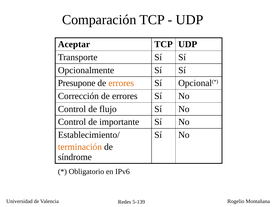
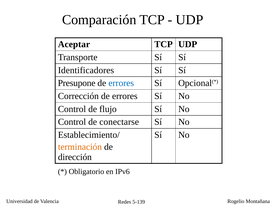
Opcionalmente: Opcionalmente -> Identificadores (86, 70)
errores colour: orange -> blue (121, 83)
importante: importante -> conectarse (119, 122)
síndrome: síndrome -> dirección (75, 157)
